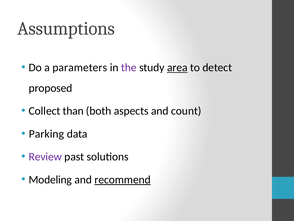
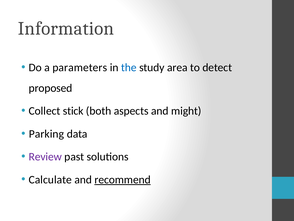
Assumptions: Assumptions -> Information (66, 29)
the colour: purple -> blue (129, 67)
area underline: present -> none (177, 67)
than: than -> stick (73, 111)
count: count -> might (186, 111)
Modeling: Modeling -> Calculate (50, 179)
